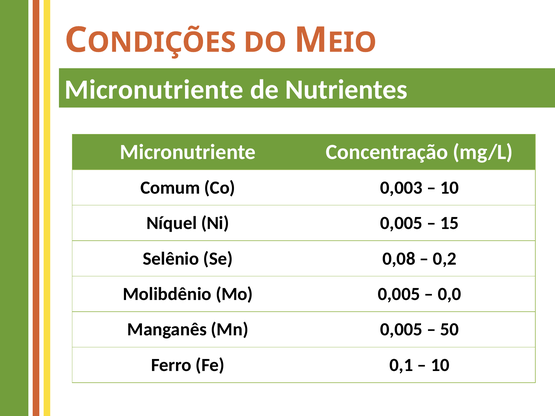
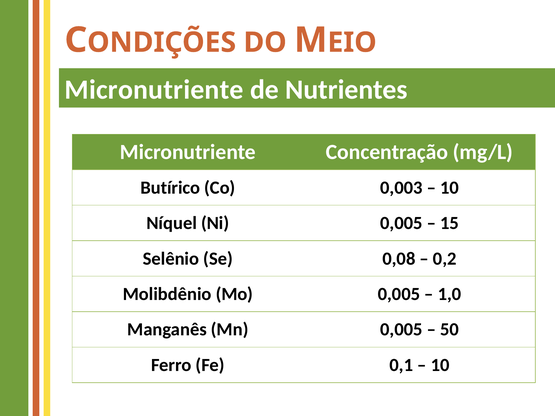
Comum: Comum -> Butírico (170, 188)
0,0: 0,0 -> 1,0 (449, 294)
